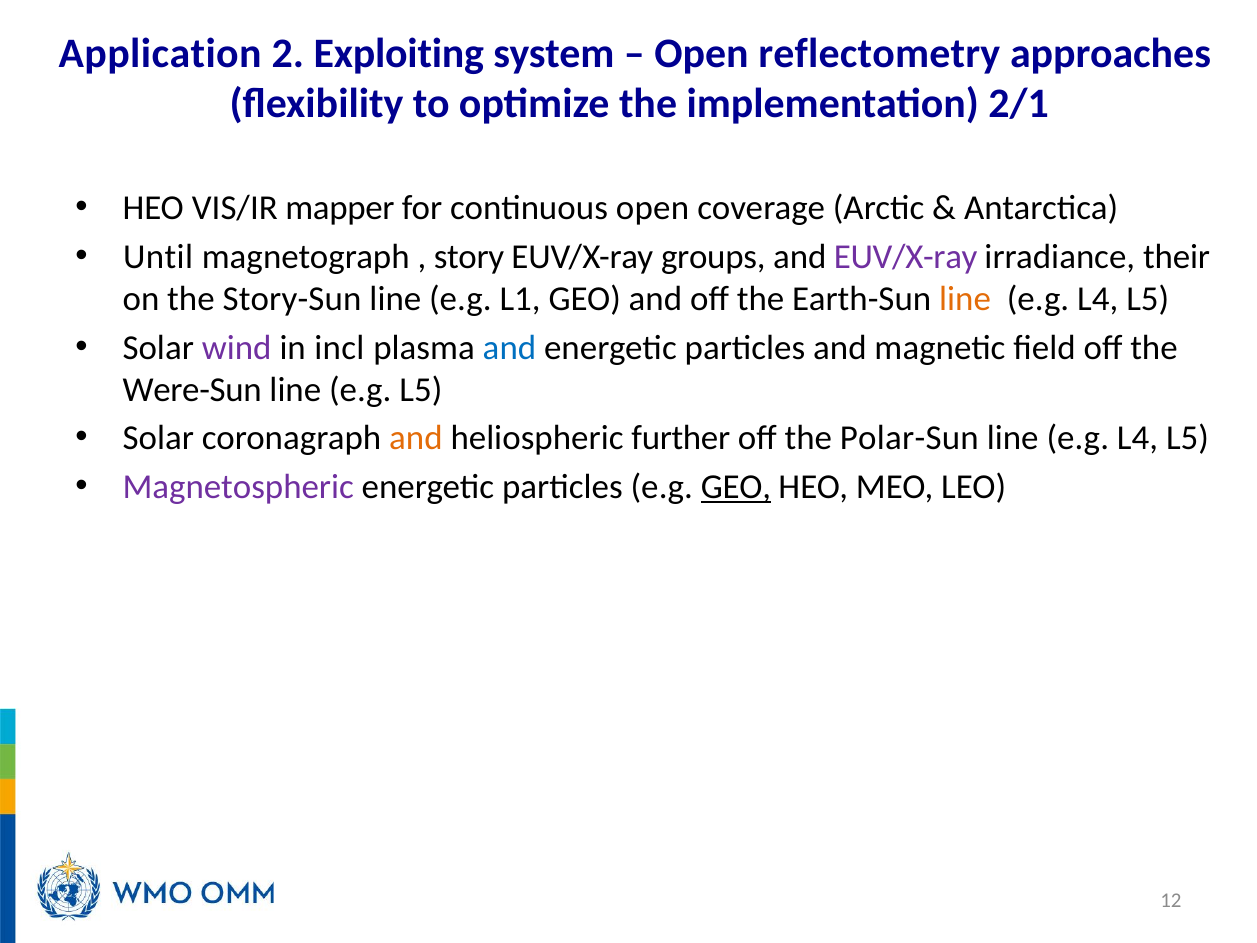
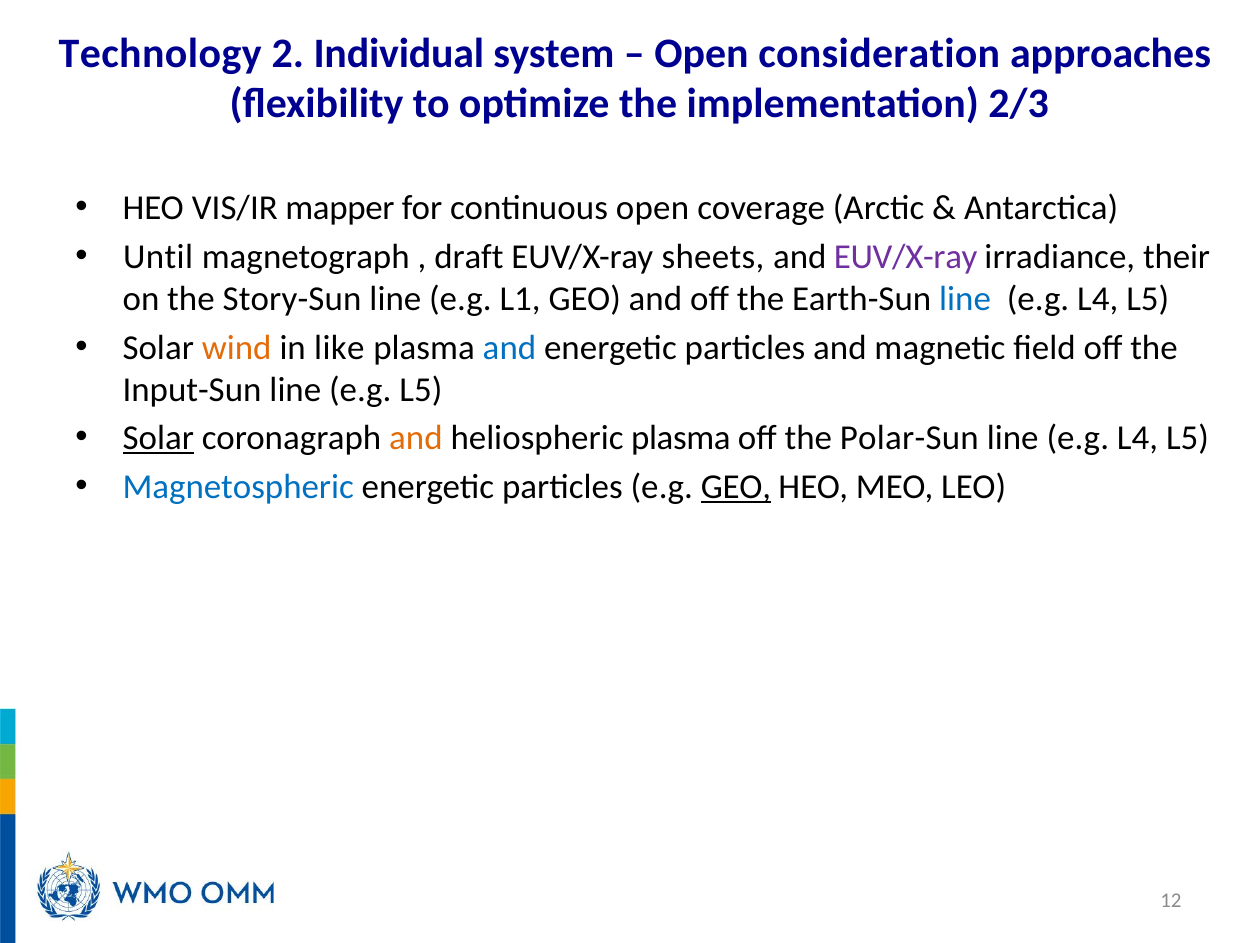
Application: Application -> Technology (160, 53)
Exploiting: Exploiting -> Individual (399, 53)
reflectometry: reflectometry -> consideration (879, 53)
2/1: 2/1 -> 2/3 (1019, 104)
story: story -> draft (469, 257)
groups: groups -> sheets (713, 257)
line colour: orange -> blue (965, 299)
wind colour: purple -> orange (237, 347)
incl: incl -> like (339, 347)
Were-Sun: Were-Sun -> Input-Sun (192, 389)
Solar underline: none -> present (158, 438)
heliospheric further: further -> plasma (681, 438)
Magnetospheric colour: purple -> blue (238, 487)
